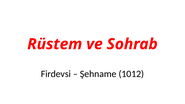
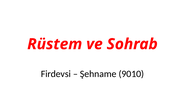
1012: 1012 -> 9010 (131, 74)
